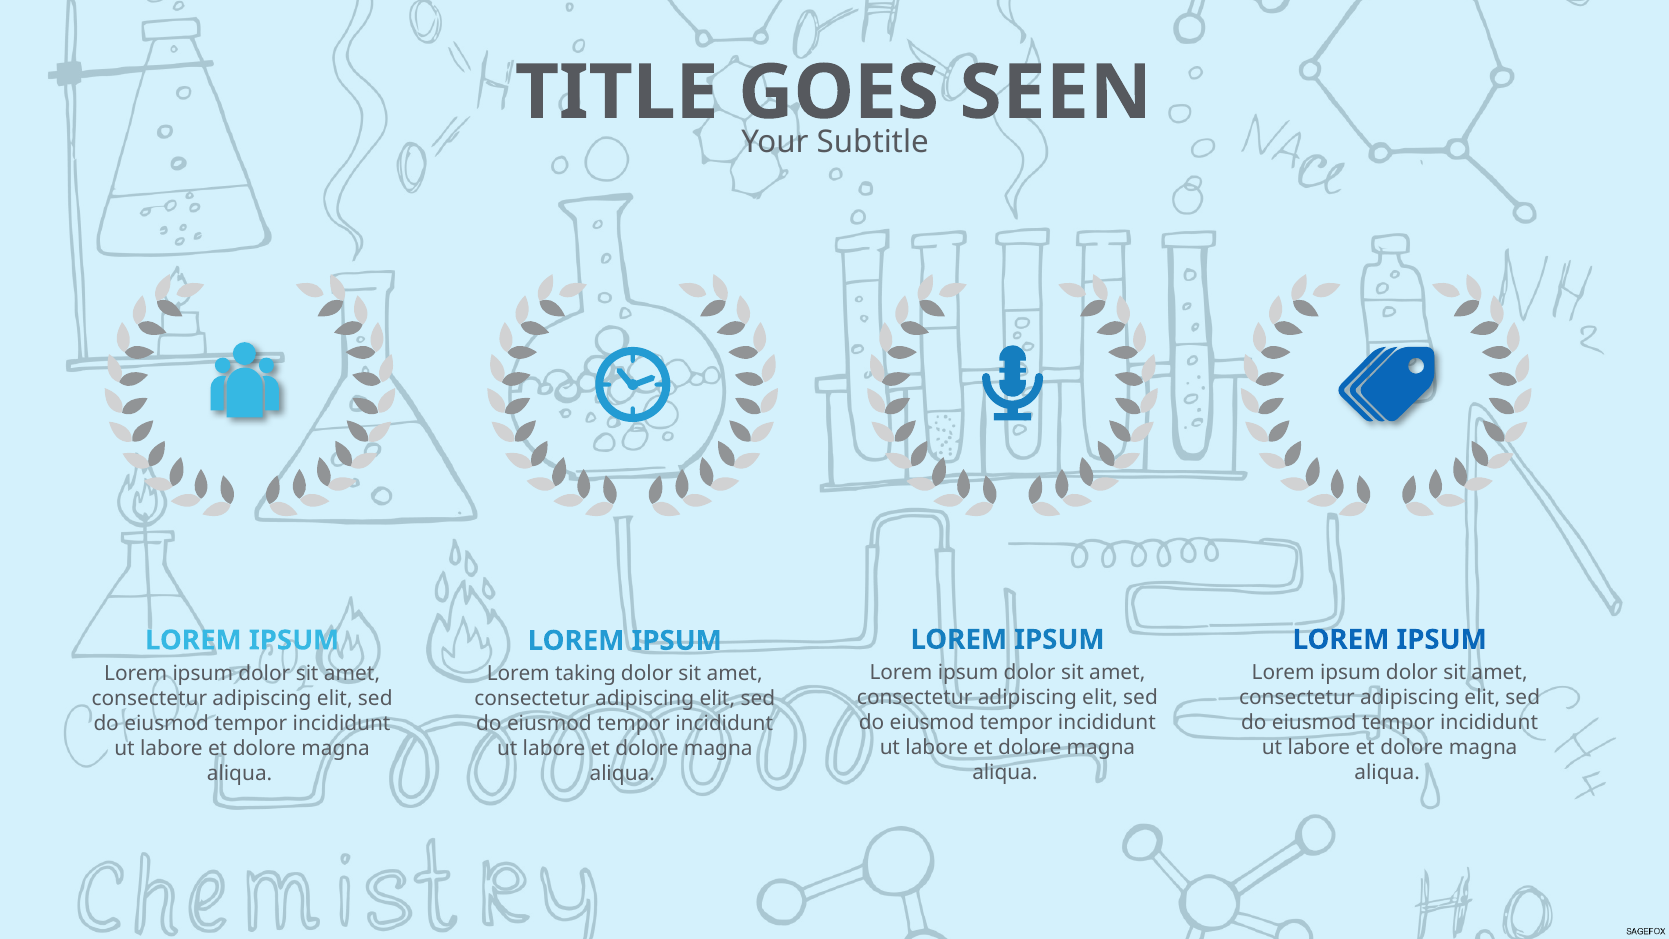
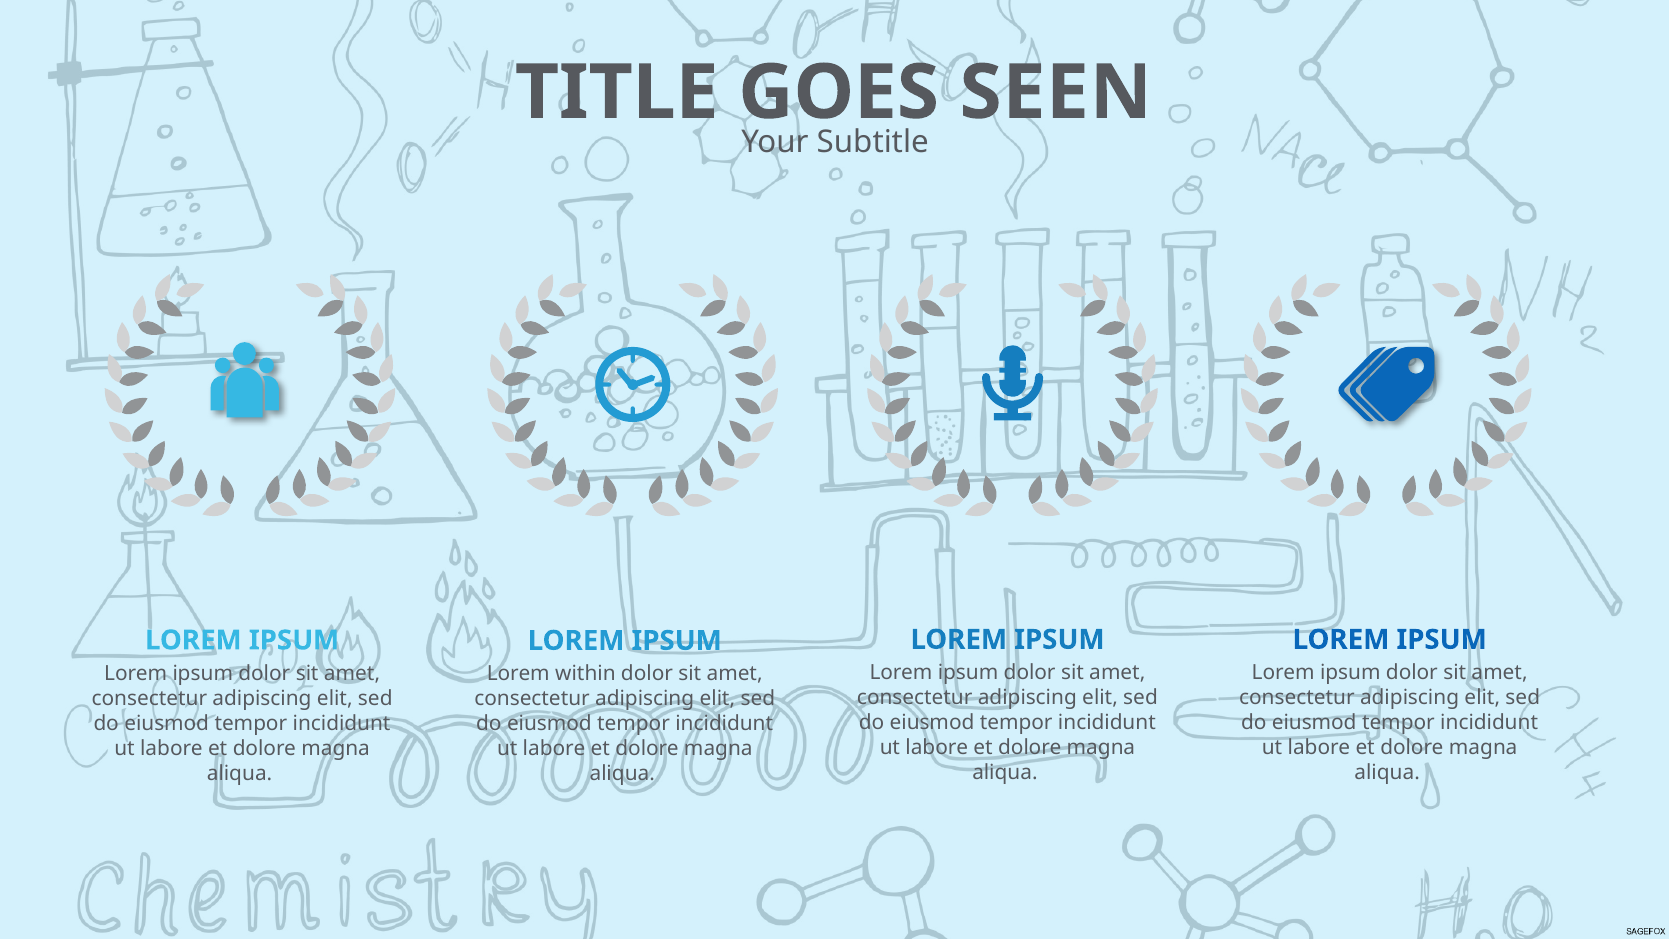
taking: taking -> within (585, 673)
